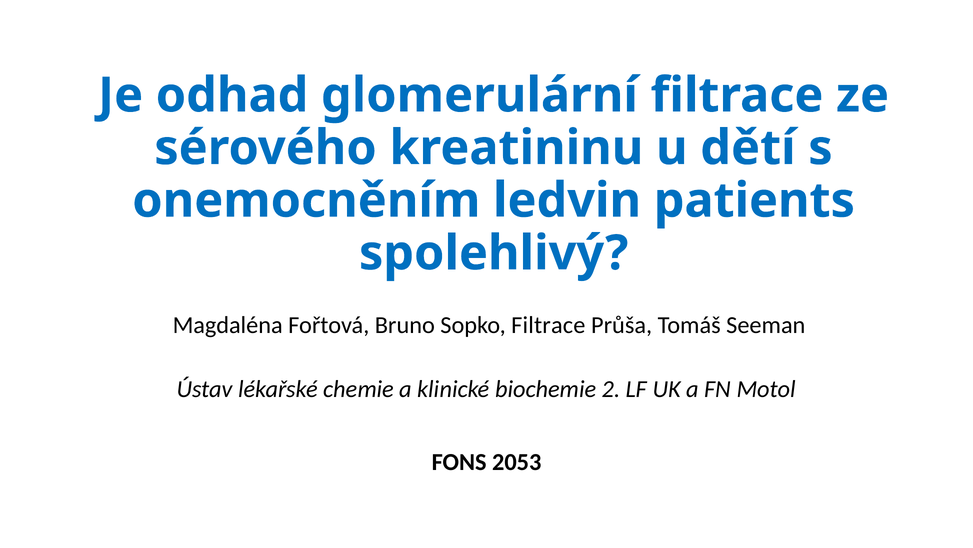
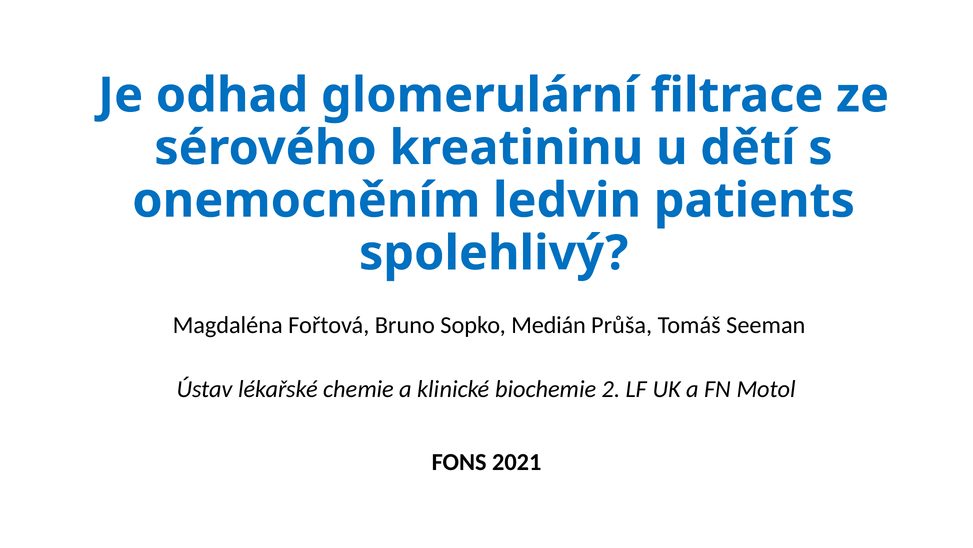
Sopko Filtrace: Filtrace -> Medián (548, 325)
2053: 2053 -> 2021 (517, 462)
